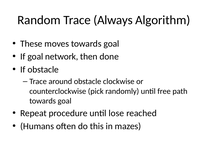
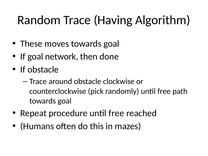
Always: Always -> Having (113, 20)
procedure until lose: lose -> free (116, 113)
